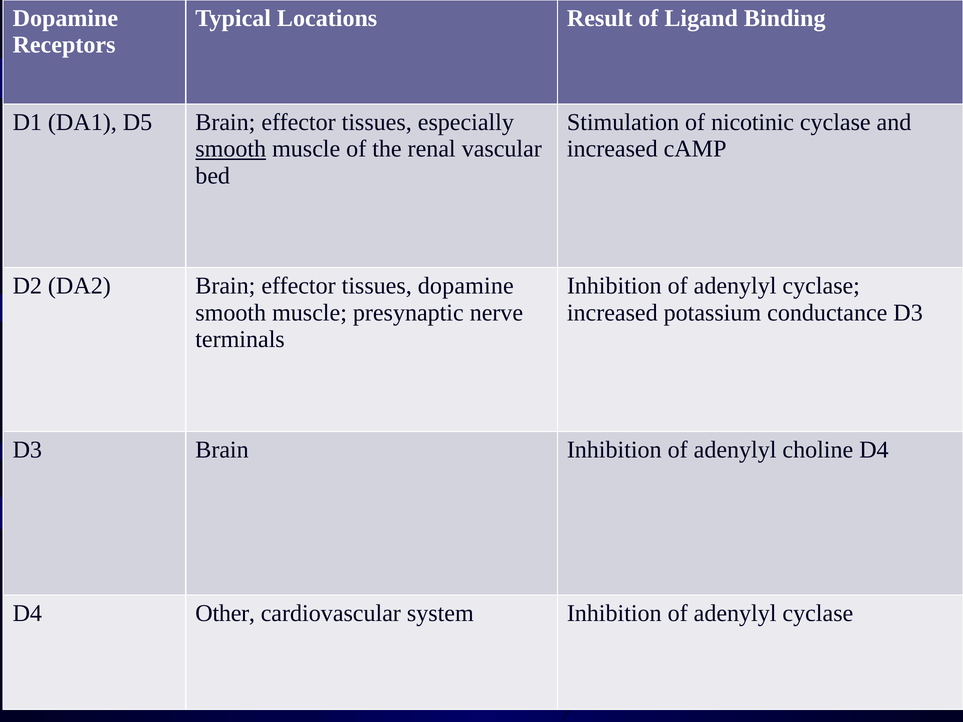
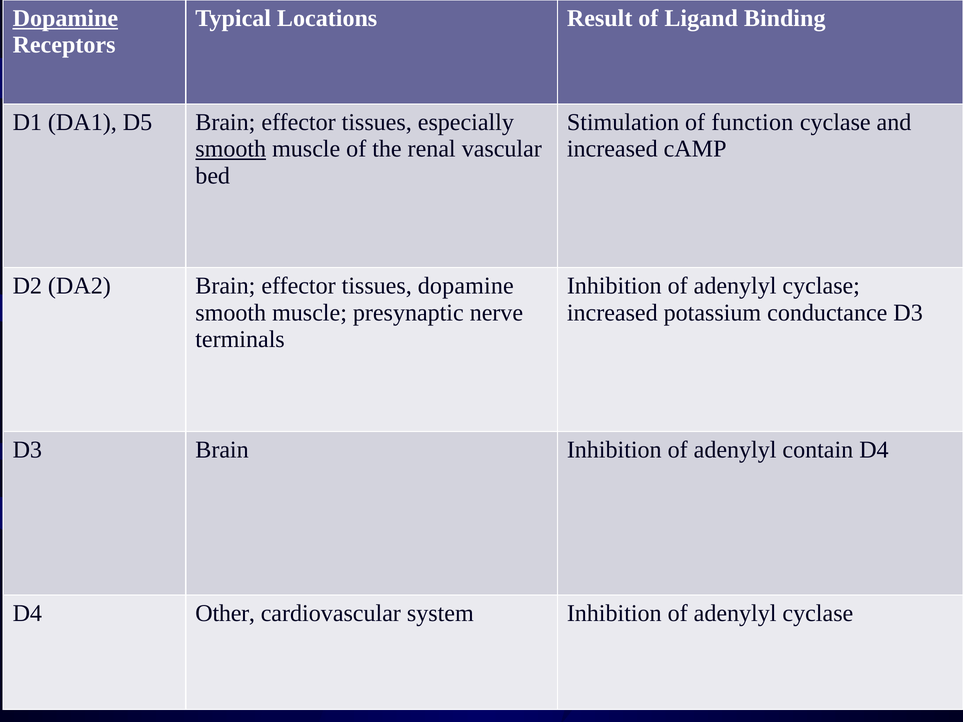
Dopamine underline: none -> present (65, 18)
nicotinic: nicotinic -> function (752, 122)
choline: choline -> contain (818, 450)
